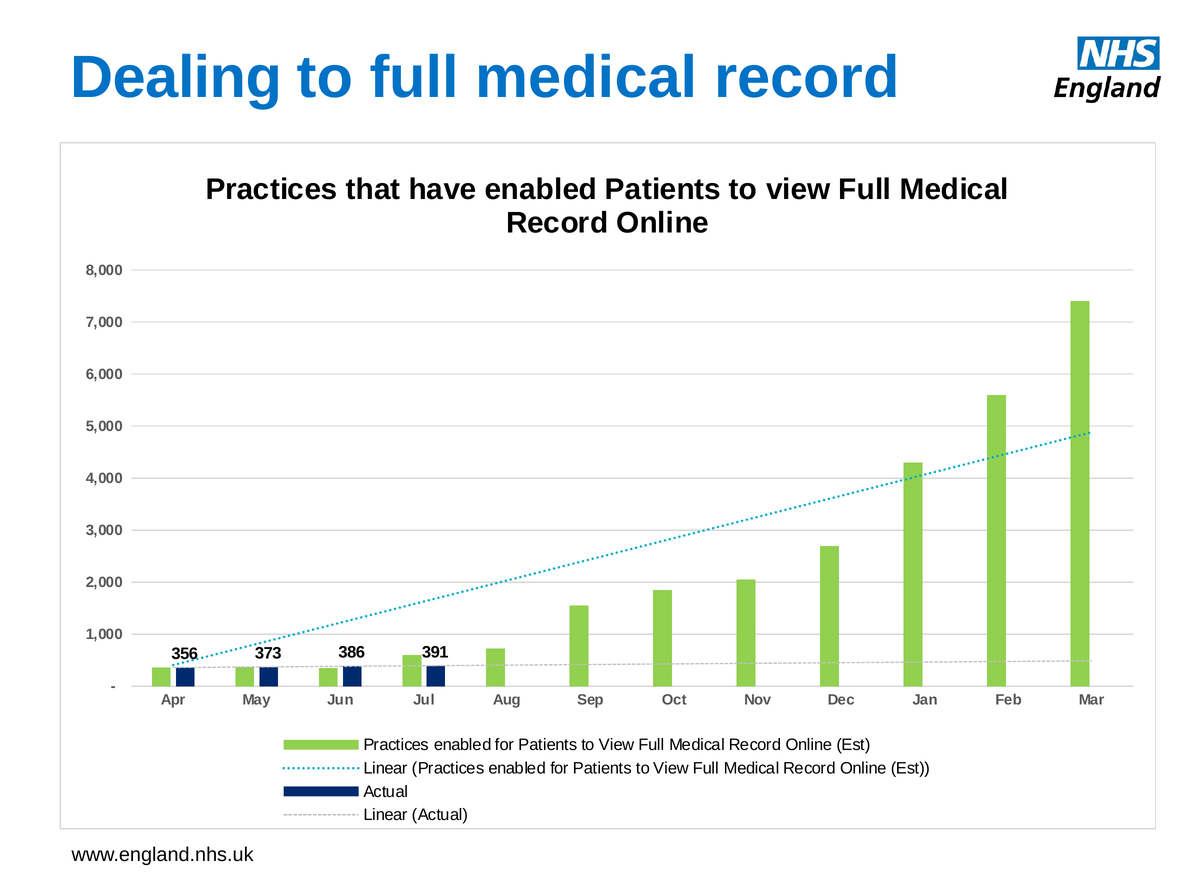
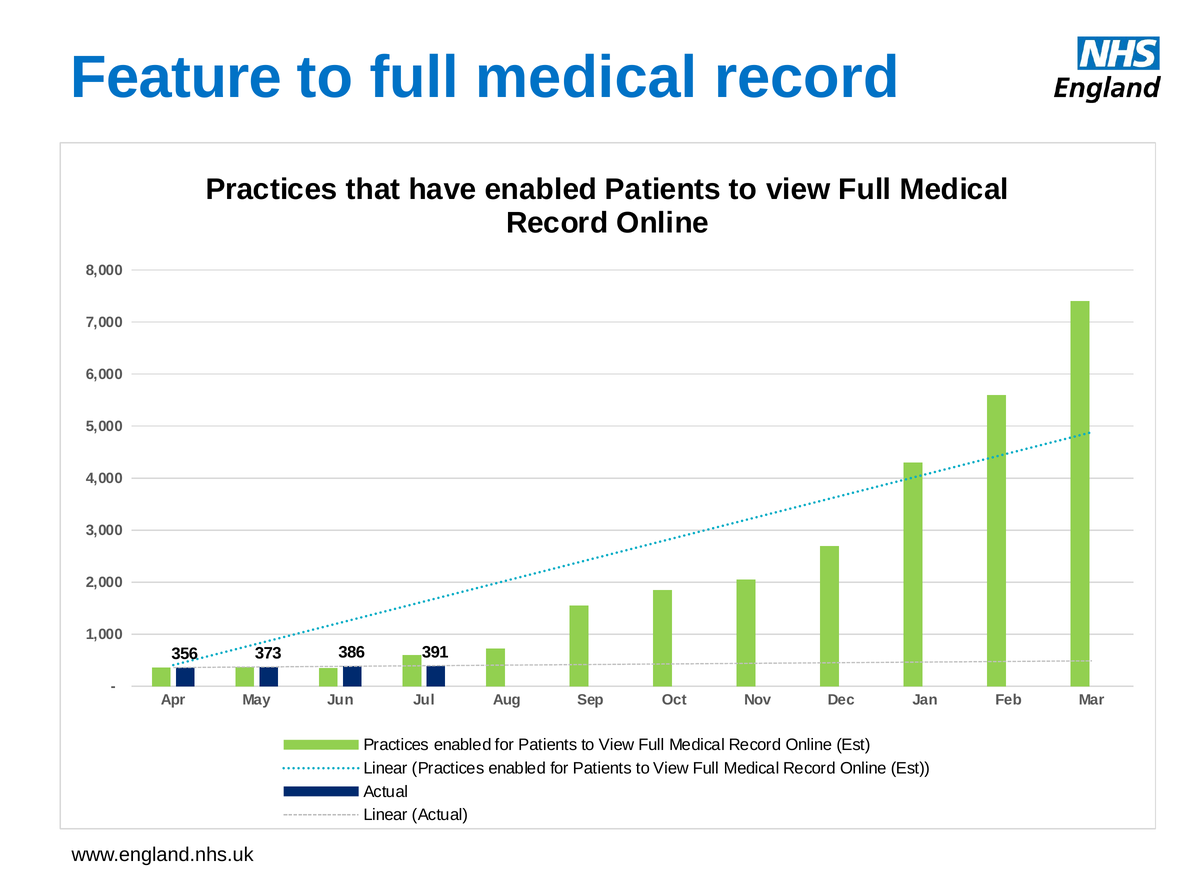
Dealing: Dealing -> Feature (176, 78)
